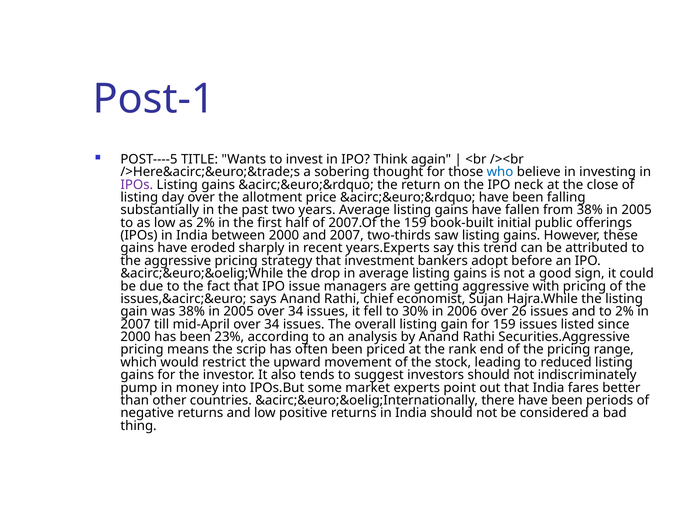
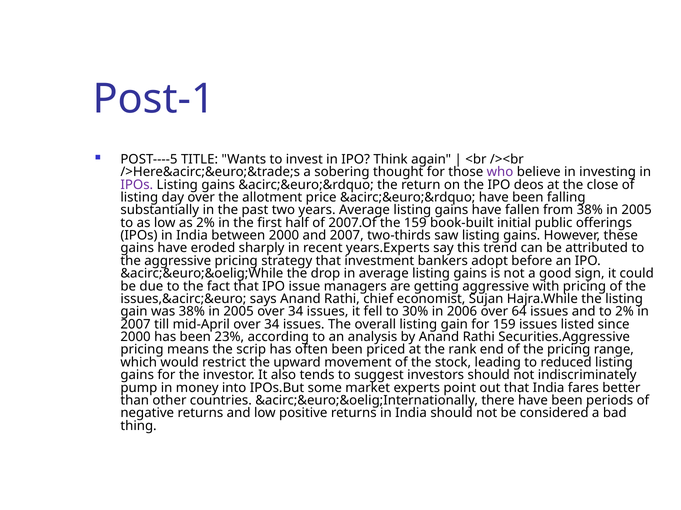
who colour: blue -> purple (500, 172)
neck: neck -> deos (529, 185)
26: 26 -> 64 (519, 312)
